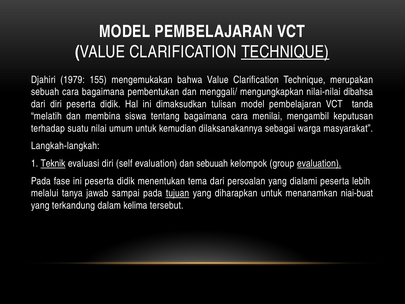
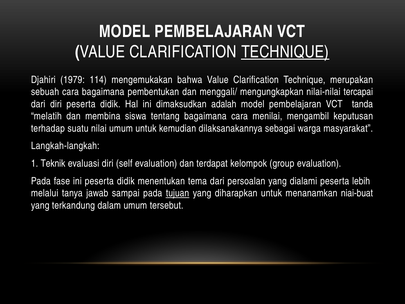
155: 155 -> 114 (98, 80)
dibahsa: dibahsa -> tercapai (358, 92)
tulisan: tulisan -> adalah (224, 104)
Teknik underline: present -> none (53, 163)
sebuuah: sebuuah -> terdapat (212, 163)
evaluation underline: present -> none (319, 163)
dalam kelima: kelima -> umum (135, 205)
